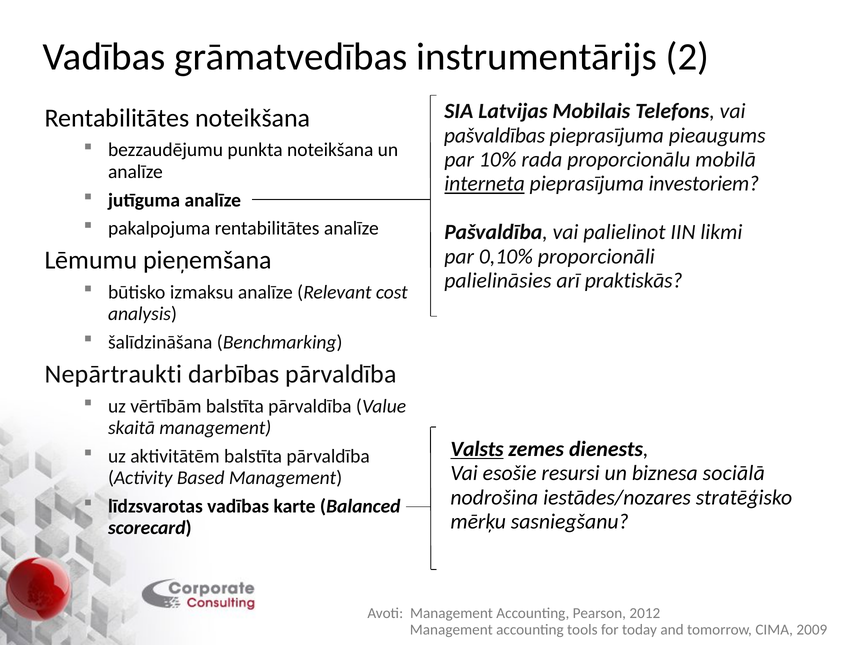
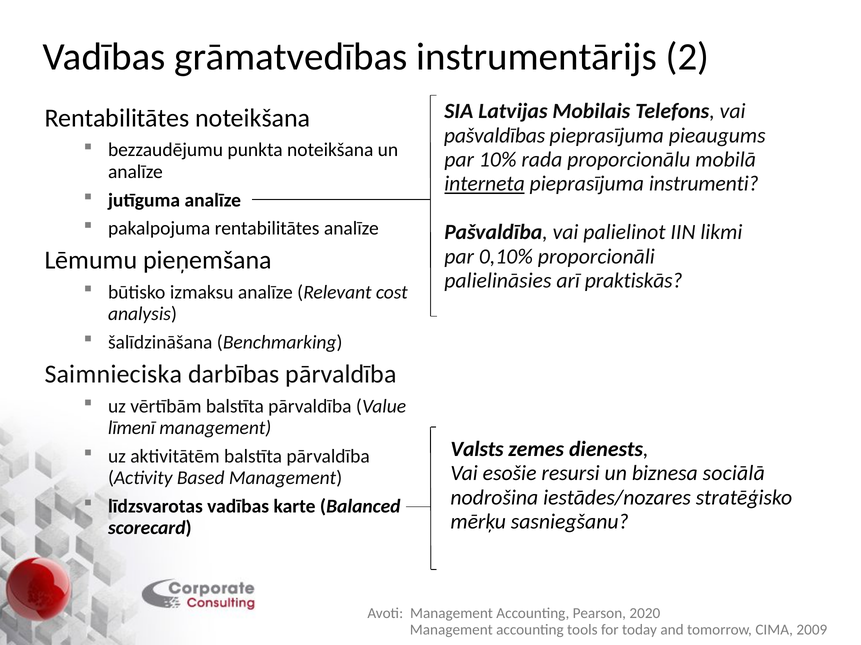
investoriem: investoriem -> instrumenti (704, 184)
Nepārtraukti: Nepārtraukti -> Saimnieciska (113, 375)
skaitā: skaitā -> līmenī (132, 428)
Valsts underline: present -> none (477, 450)
2012: 2012 -> 2020 (645, 614)
